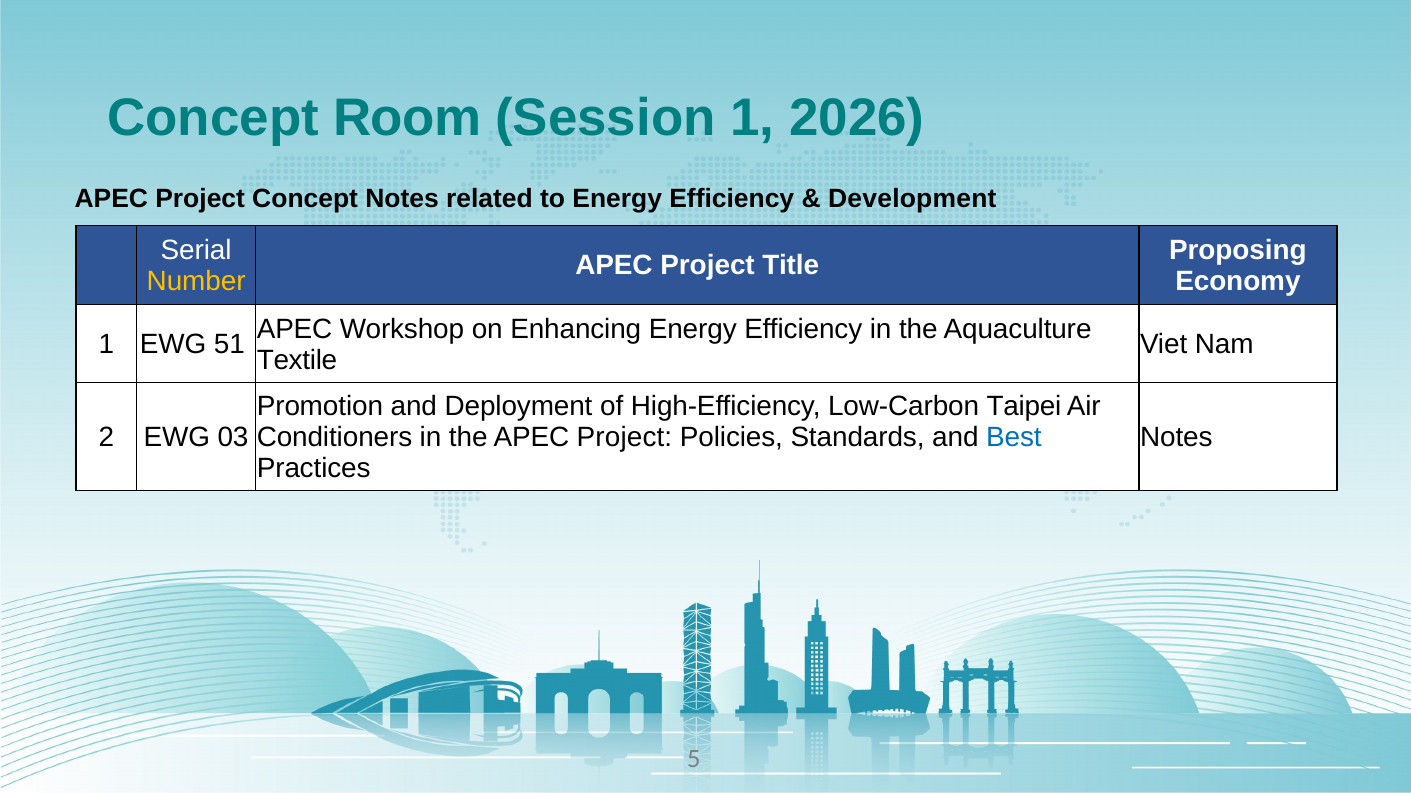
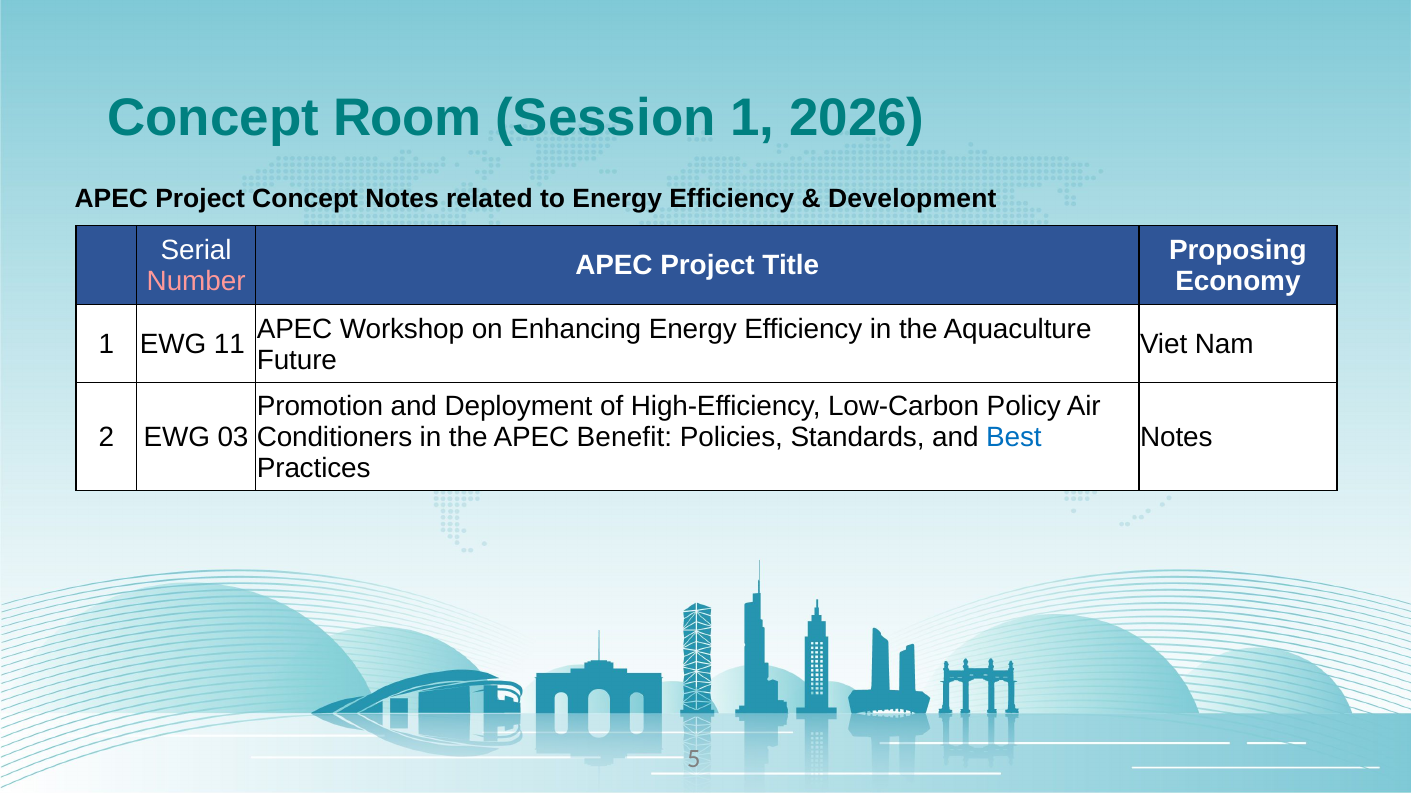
Number colour: yellow -> pink (196, 281)
51: 51 -> 11 (229, 345)
Textile: Textile -> Future (297, 360)
Taipei: Taipei -> Policy (1024, 407)
the APEC Project: Project -> Benefit (624, 438)
